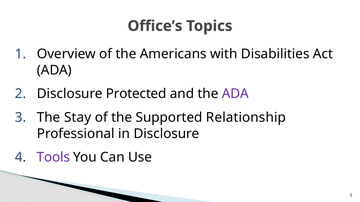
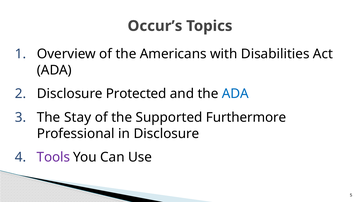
Office’s: Office’s -> Occur’s (155, 26)
ADA colour: purple -> blue (235, 94)
Relationship: Relationship -> Furthermore (246, 118)
